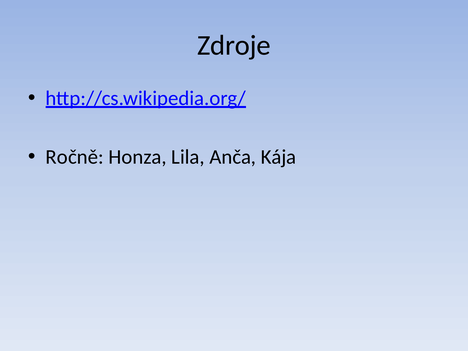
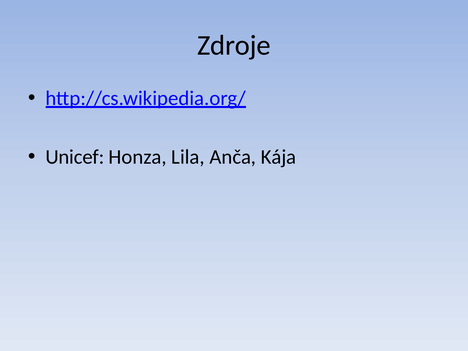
Ročně: Ročně -> Unicef (75, 157)
